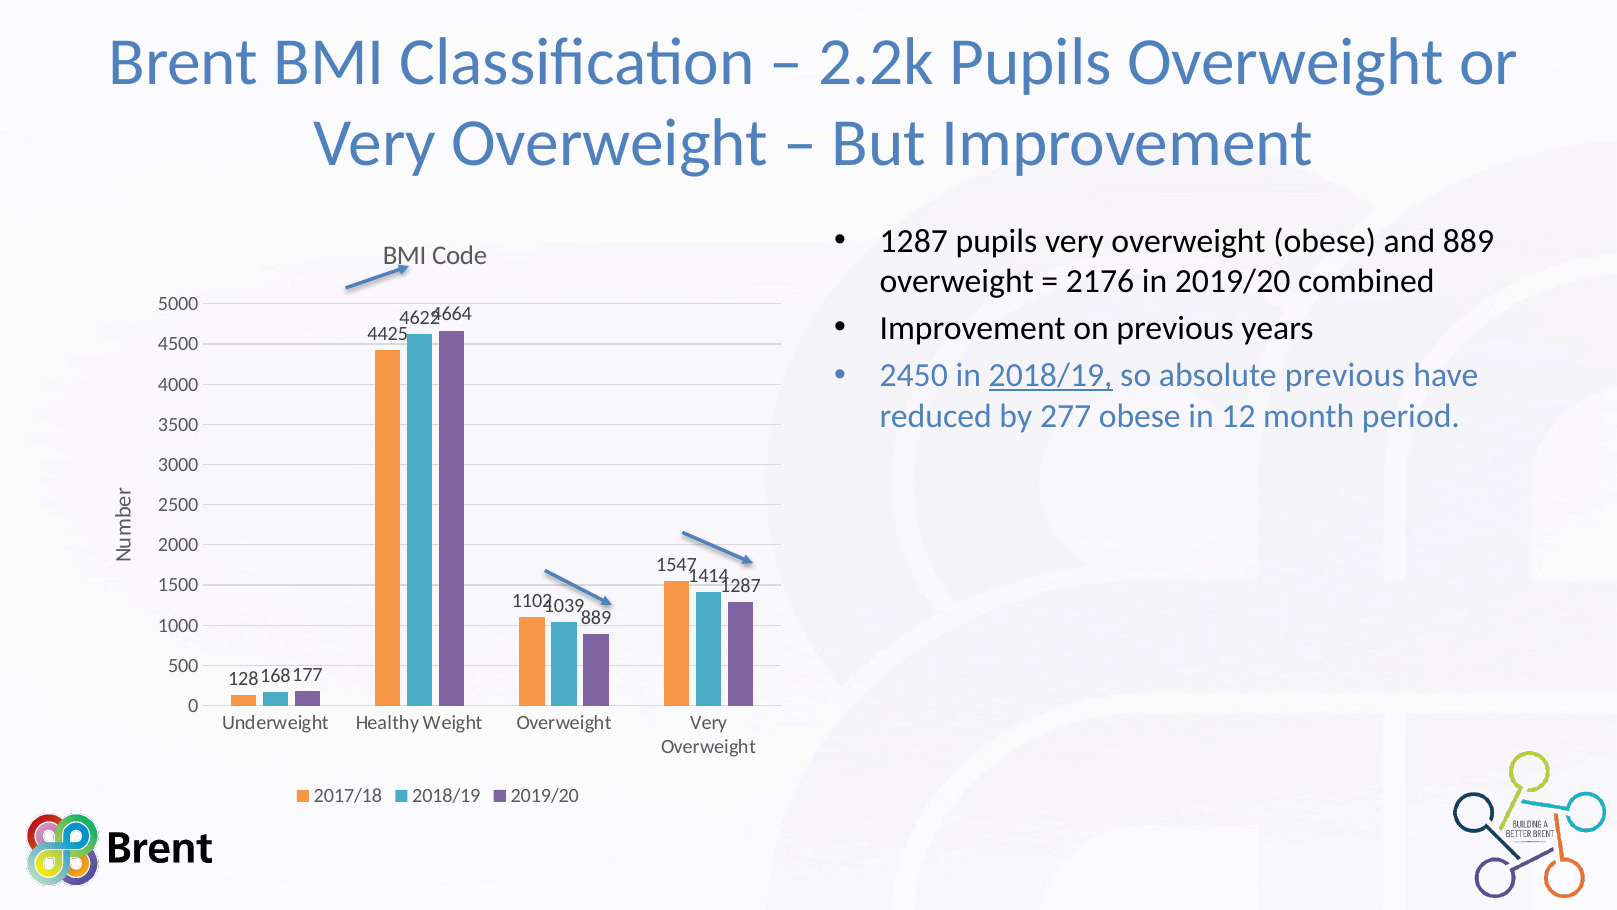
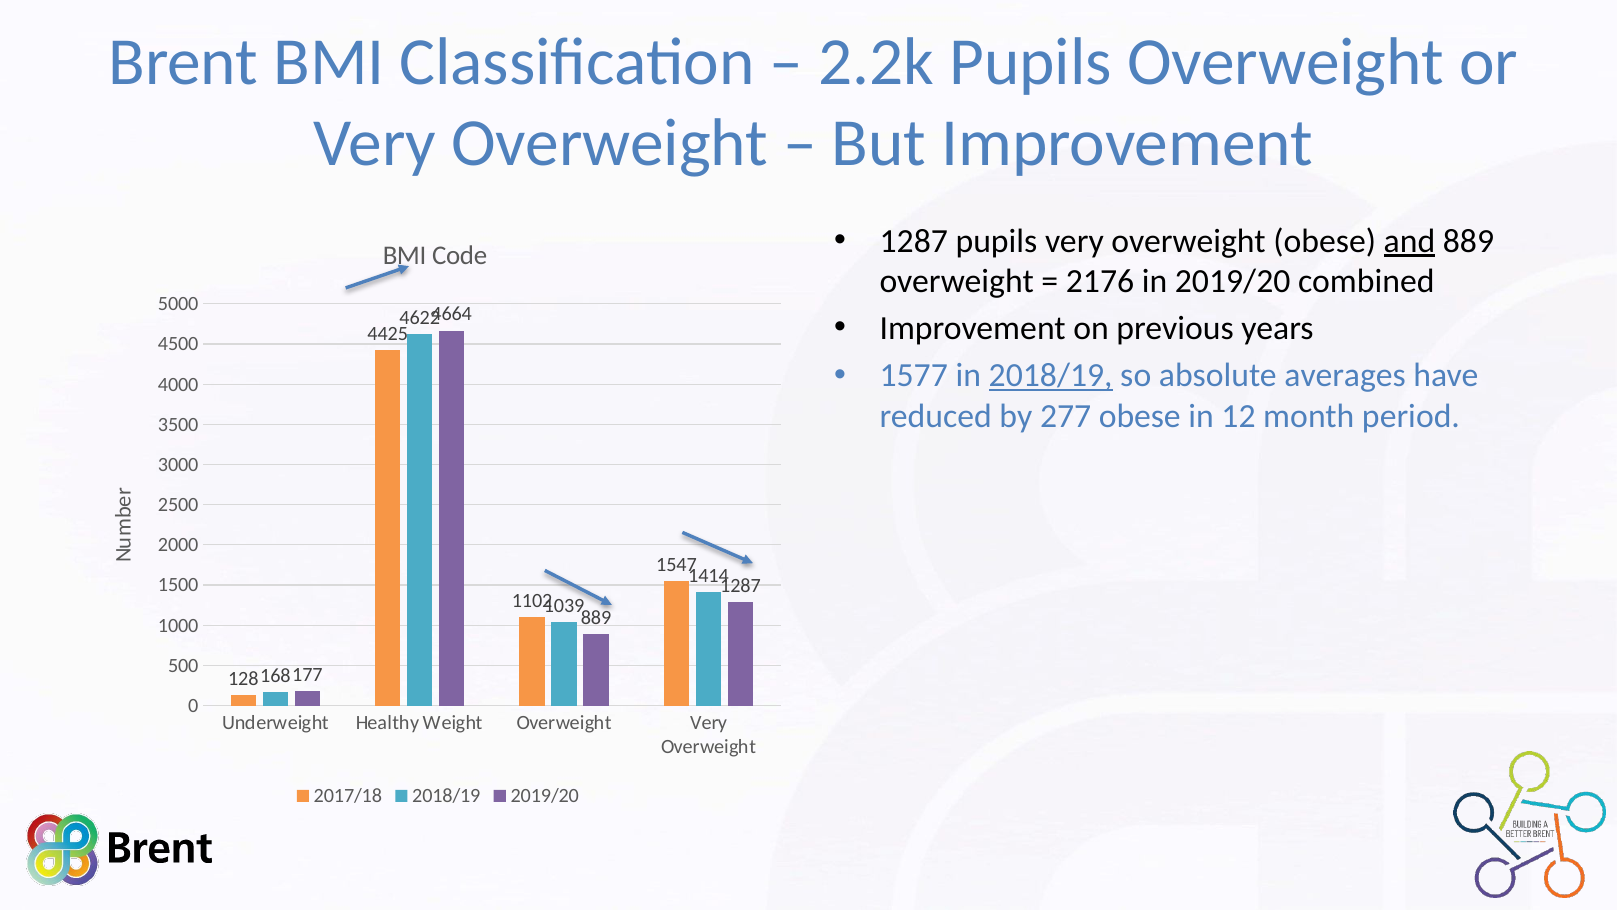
and underline: none -> present (1409, 241)
2450: 2450 -> 1577 (914, 376)
absolute previous: previous -> averages (1345, 376)
